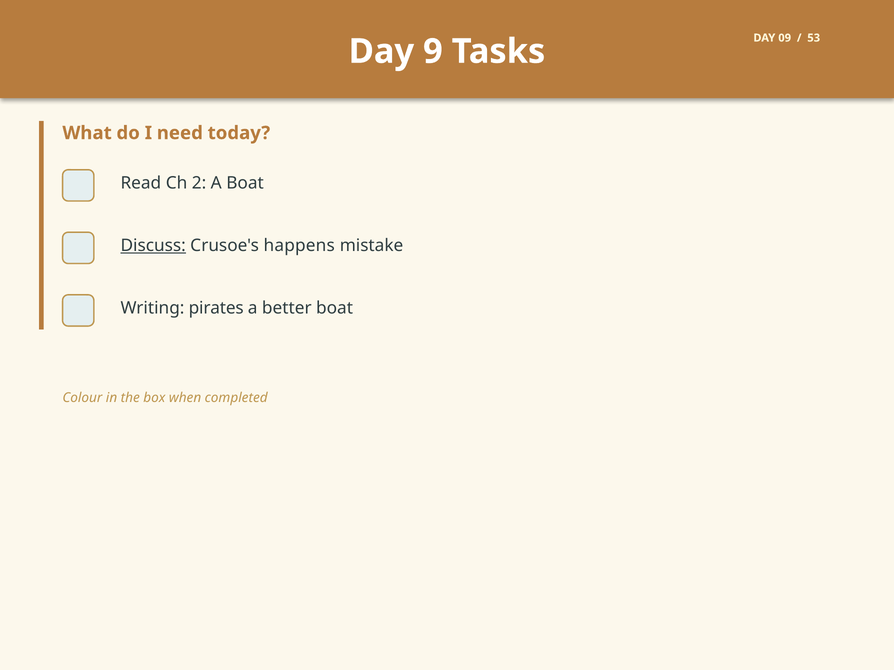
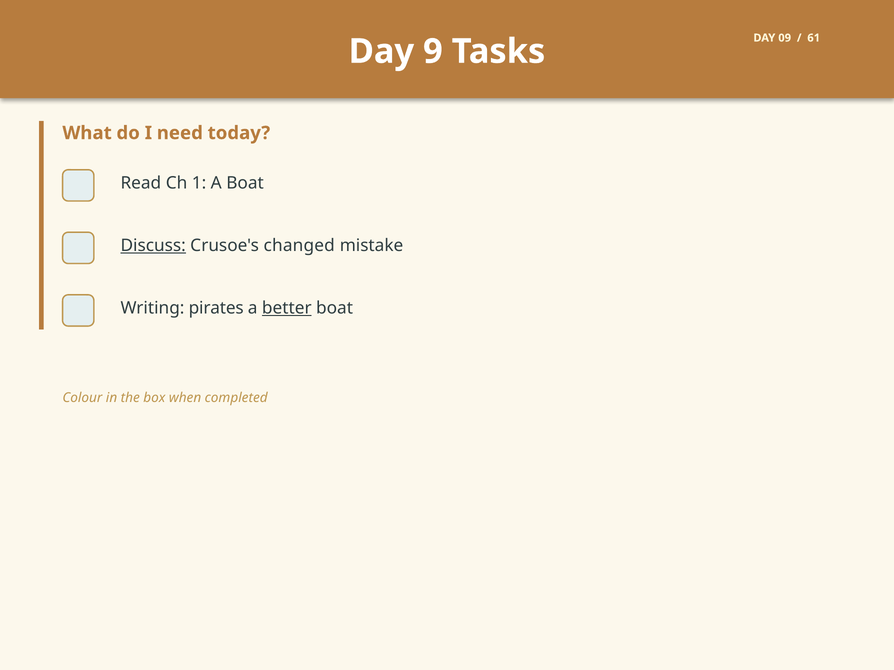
53: 53 -> 61 (814, 38)
2: 2 -> 1 (199, 183)
happens: happens -> changed (299, 246)
better underline: none -> present (287, 308)
